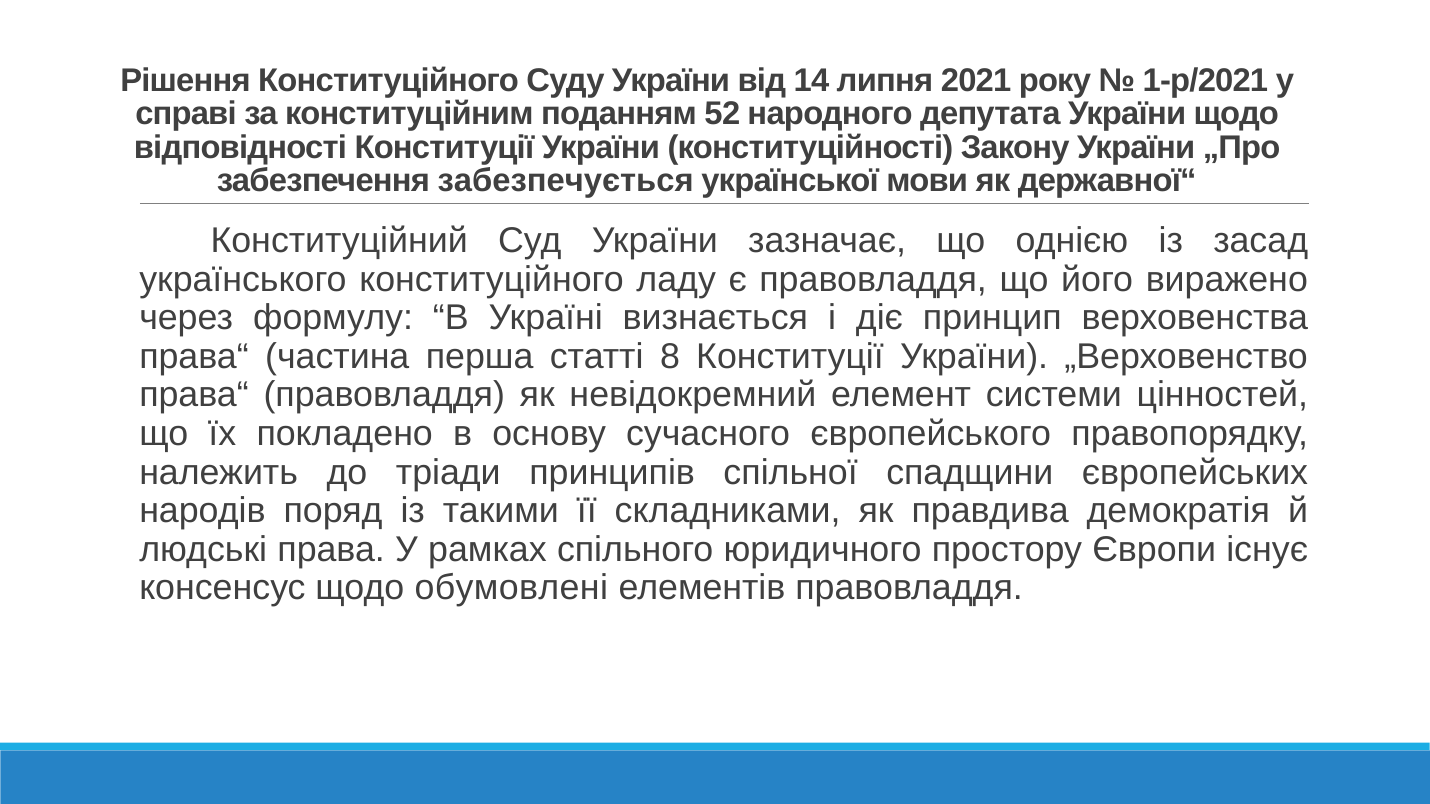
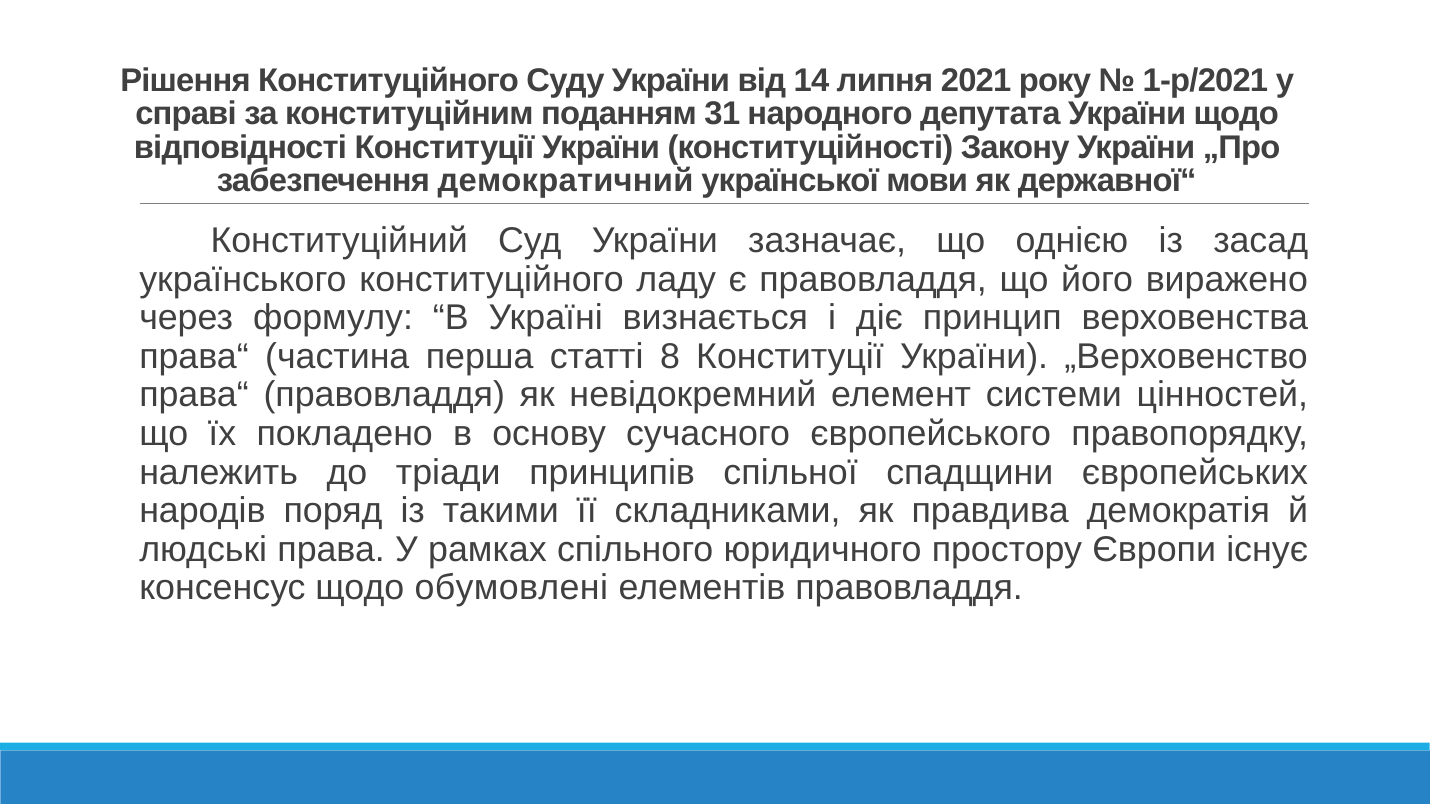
52: 52 -> 31 (722, 114)
забезпечується: забезпечується -> демократичний (565, 181)
